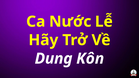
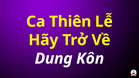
Nước: Nước -> Thiên (70, 22)
